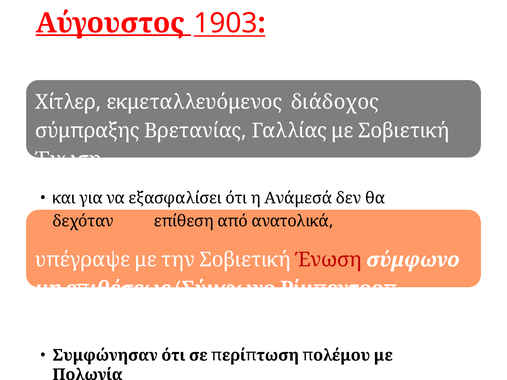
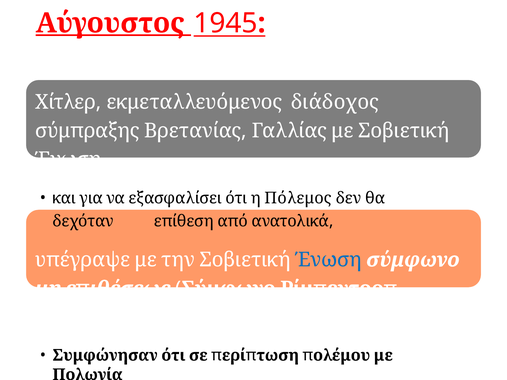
1903: 1903 -> 1945 (226, 23)
Ανάμεσά: Ανάμεσά -> Πόλεμος (298, 198)
Ένωση colour: red -> blue (328, 260)
